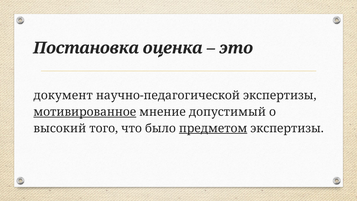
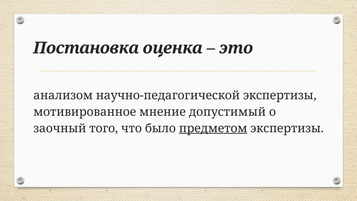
документ: документ -> анализом (63, 95)
мотивированное underline: present -> none (85, 112)
высокий: высокий -> заочный (60, 128)
